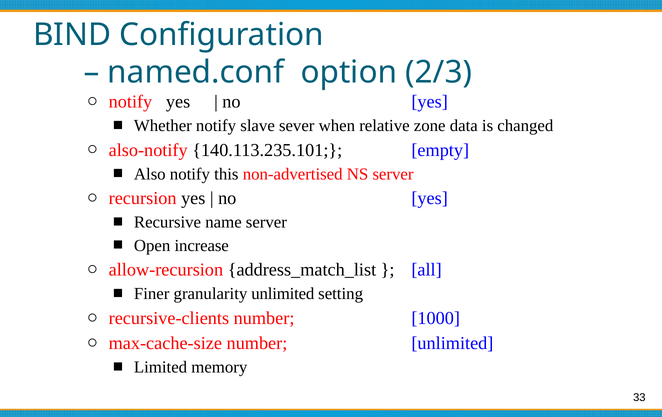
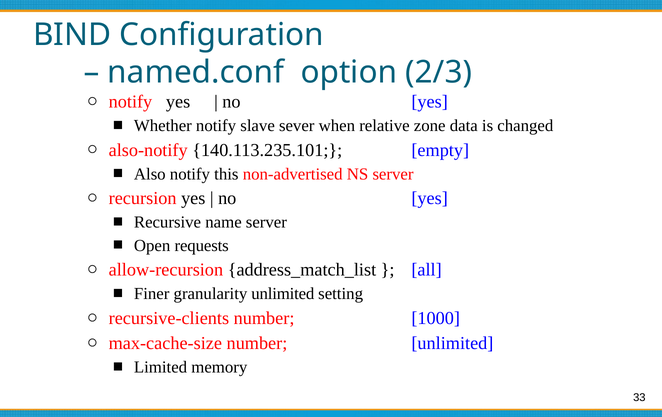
increase: increase -> requests (202, 246)
